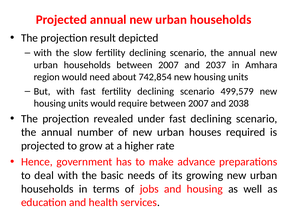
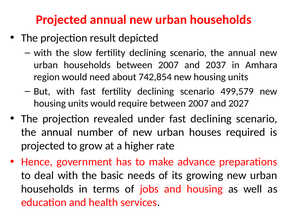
2038: 2038 -> 2027 (239, 104)
